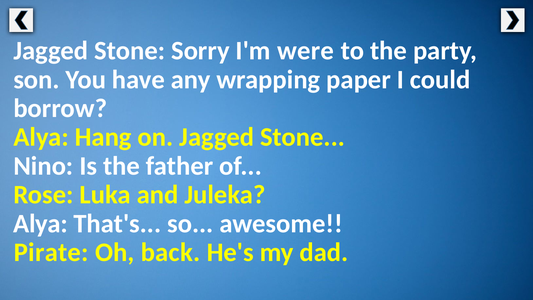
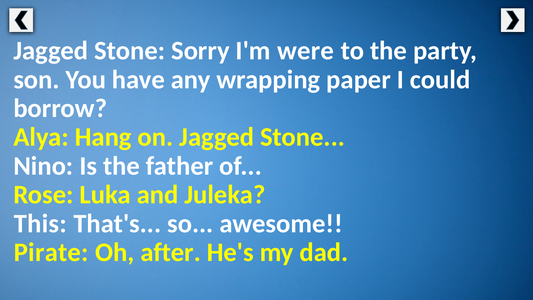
Alya: Alya -> This (40, 223)
back: back -> after (171, 252)
